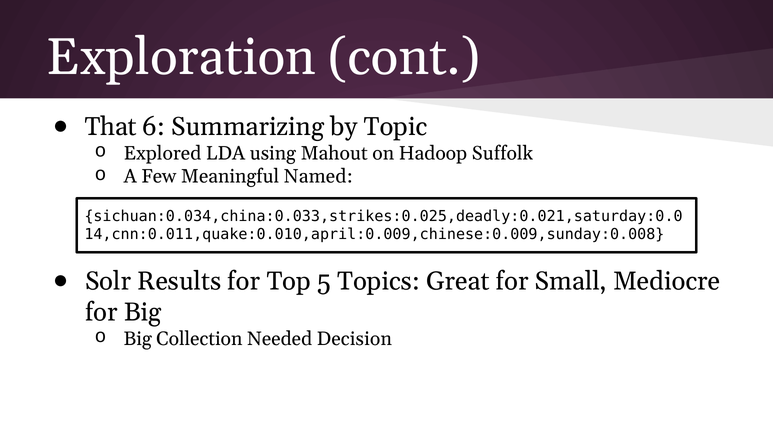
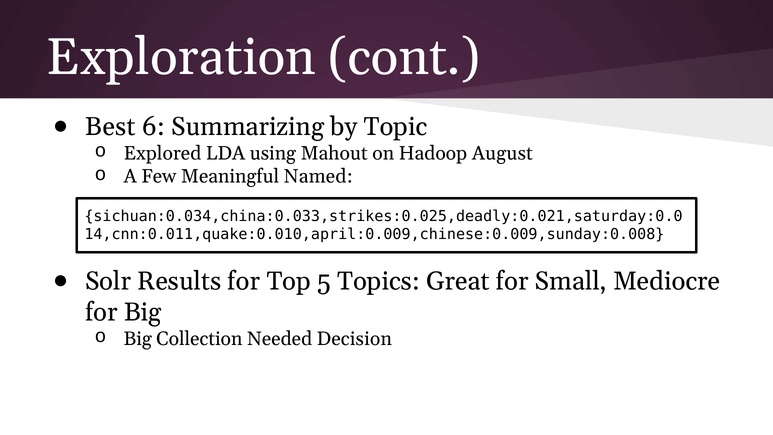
That: That -> Best (110, 126)
Suffolk: Suffolk -> August (502, 153)
